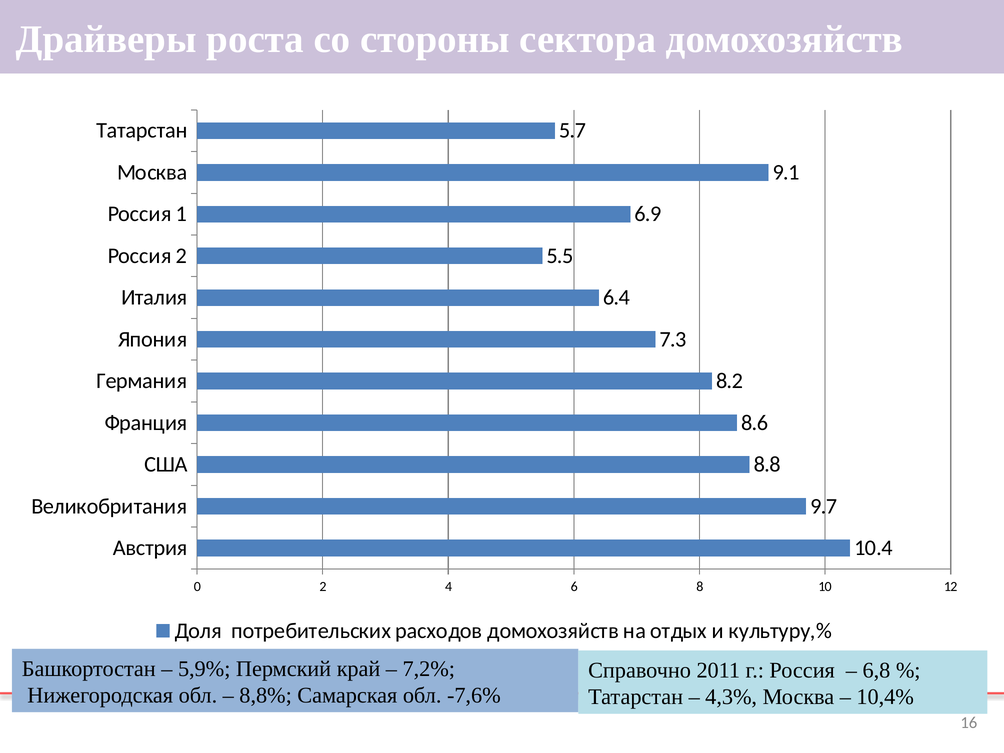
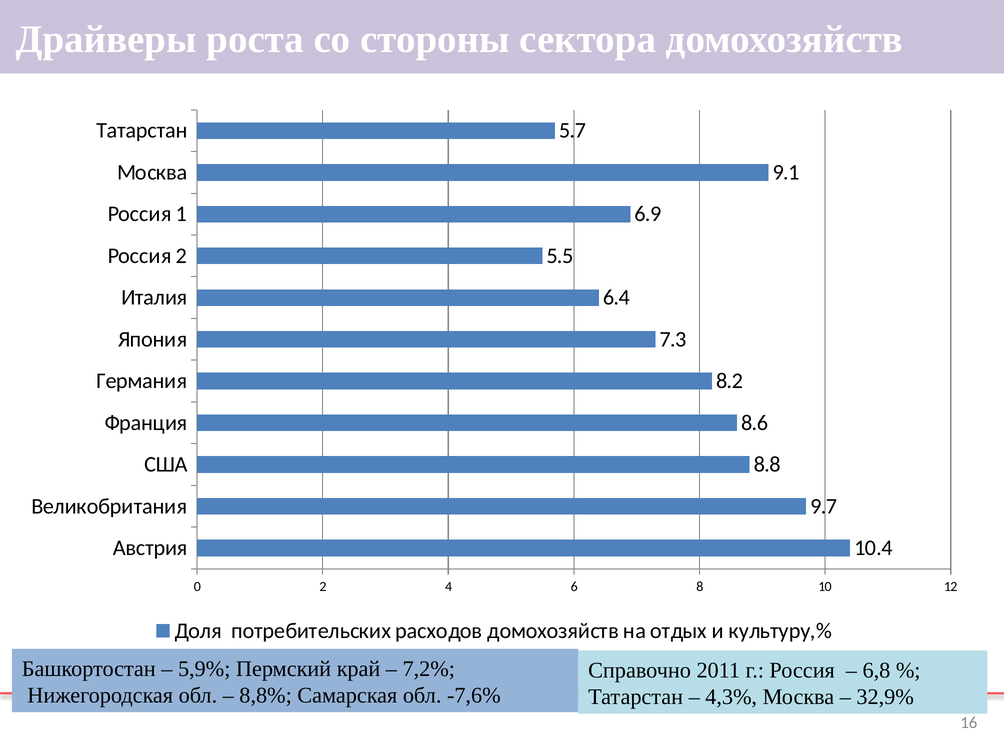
10,4%: 10,4% -> 32,9% (885, 697)
